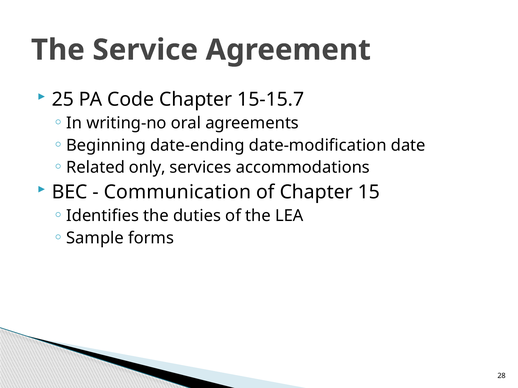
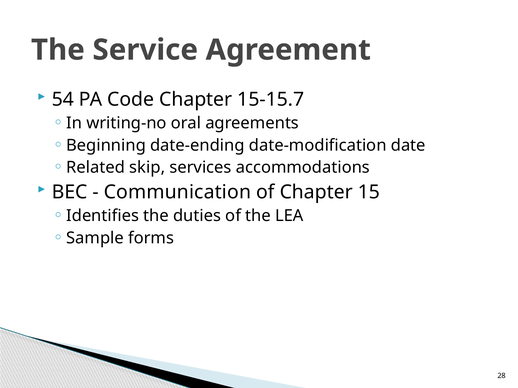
25: 25 -> 54 (63, 100)
only: only -> skip (147, 168)
